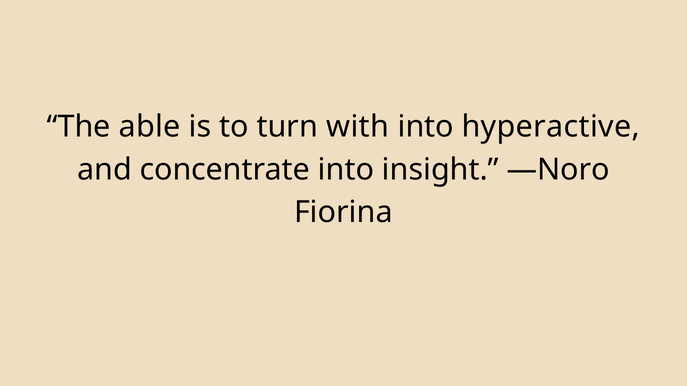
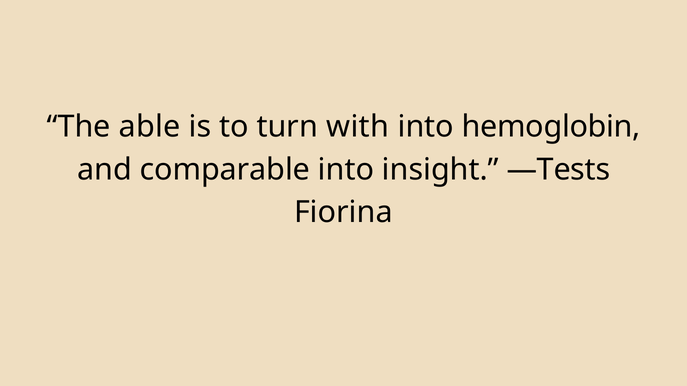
hyperactive: hyperactive -> hemoglobin (551, 127)
concentrate: concentrate -> comparable (225, 170)
—Noro: —Noro -> —Tests (558, 170)
